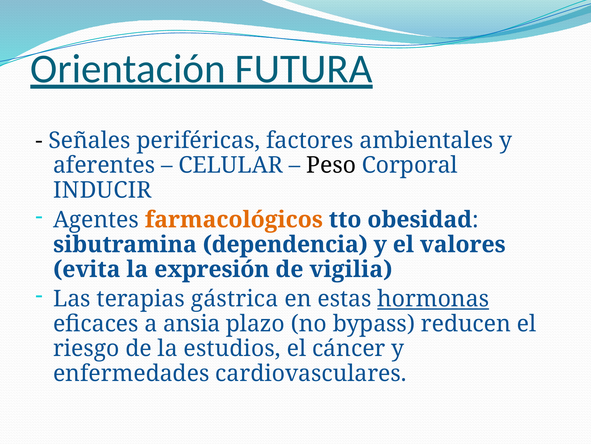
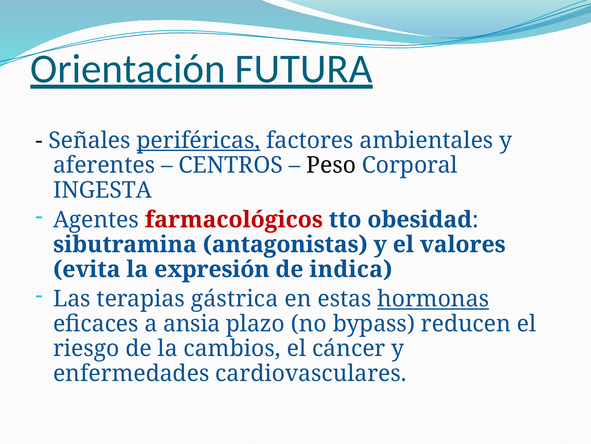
periféricas underline: none -> present (198, 140)
CELULAR: CELULAR -> CENTROS (231, 165)
INDUCIR: INDUCIR -> INGESTA (103, 190)
farmacológicos colour: orange -> red (234, 219)
dependencia: dependencia -> antagonistas (285, 244)
vigilia: vigilia -> indica (351, 269)
estudios: estudios -> cambios (232, 348)
